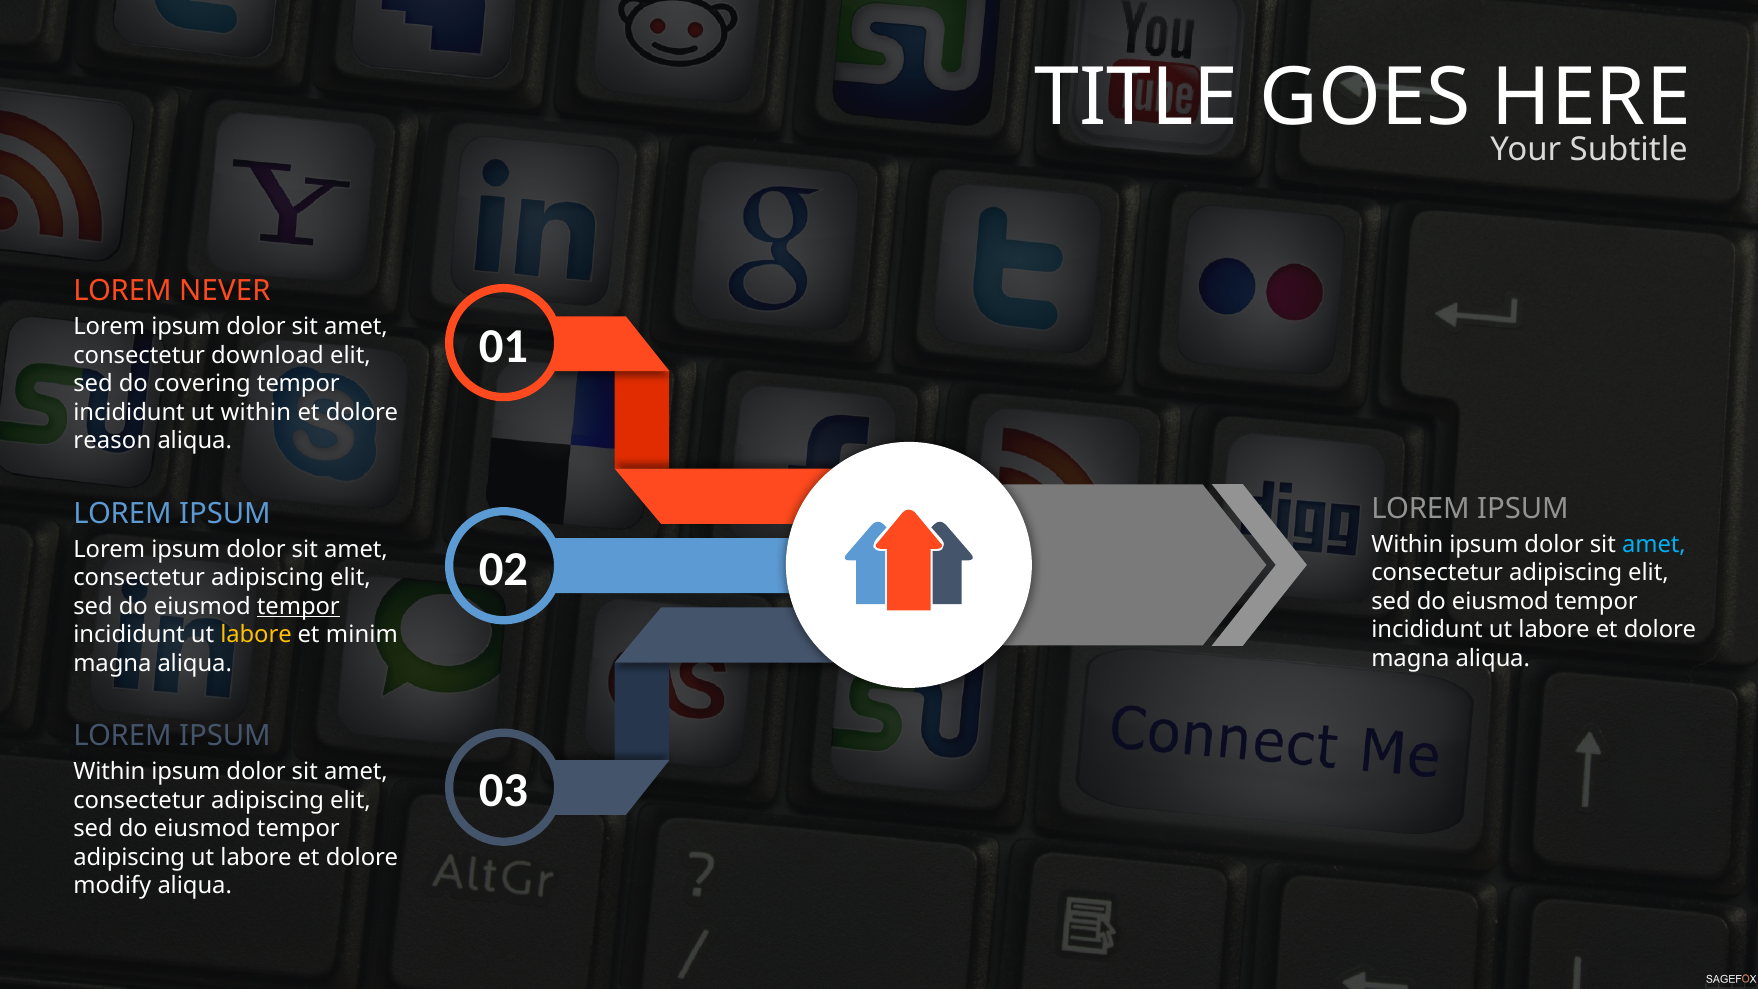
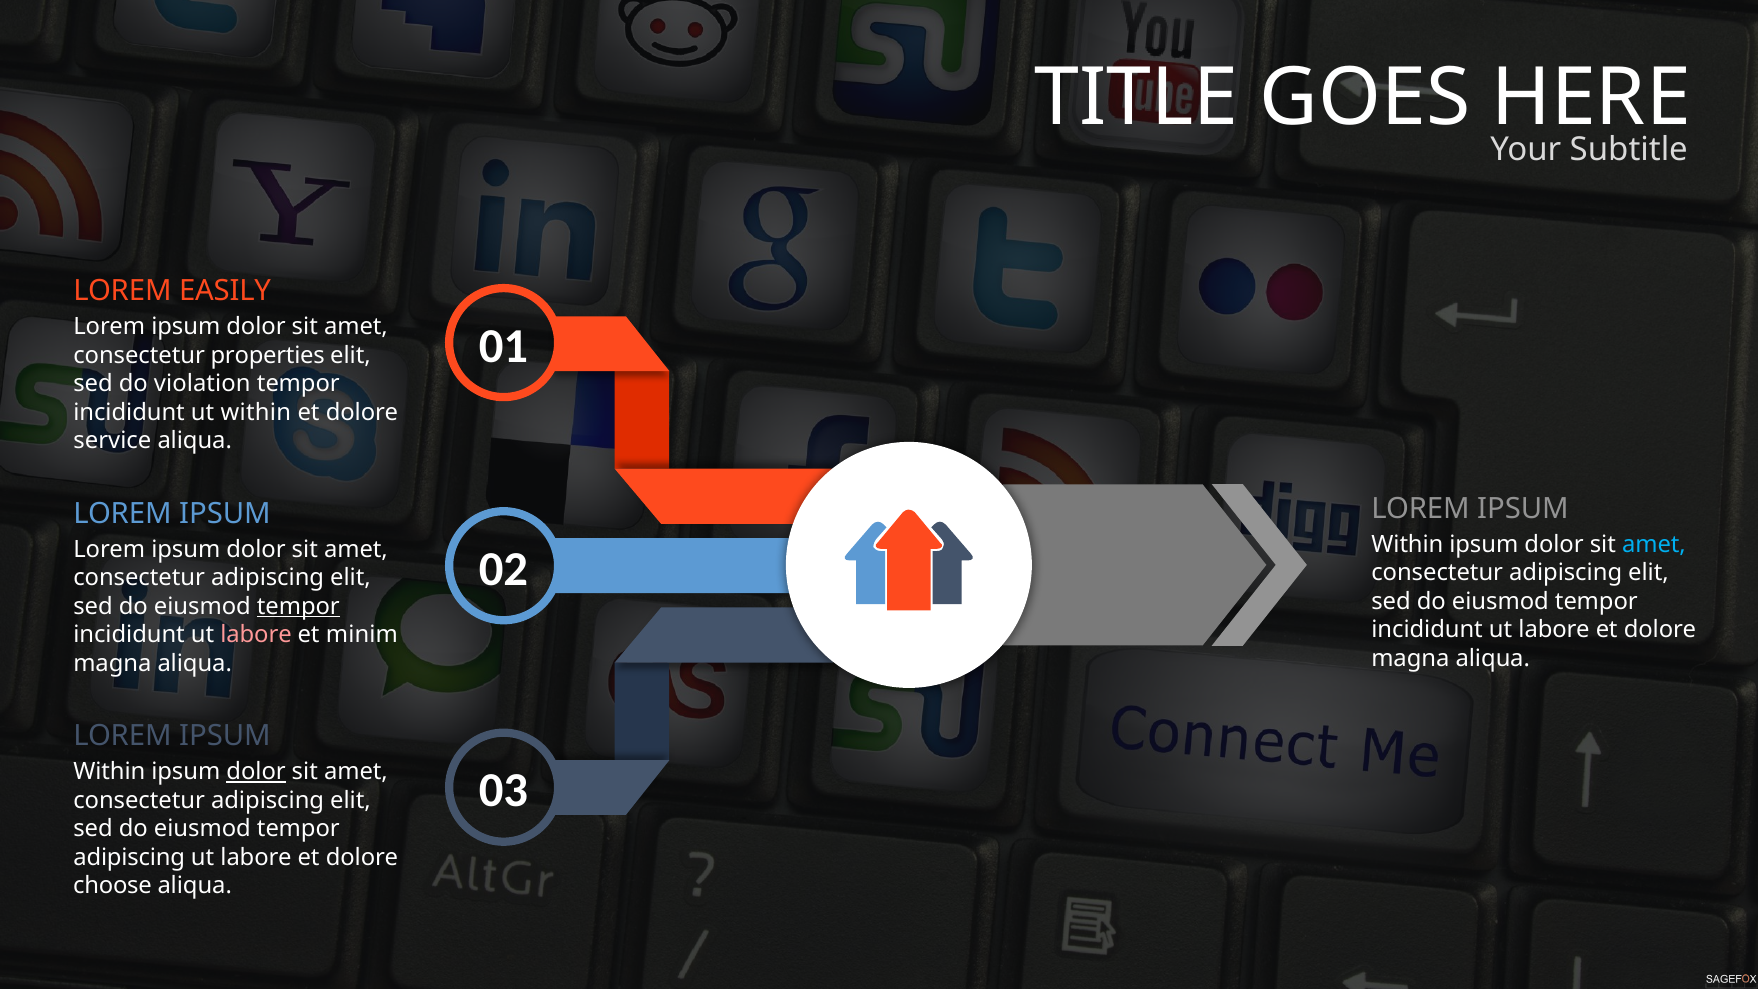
NEVER: NEVER -> EASILY (225, 291)
download: download -> properties (268, 355)
covering: covering -> violation (202, 384)
reason: reason -> service (112, 441)
labore colour: yellow -> pink (256, 635)
dolor underline: none -> present (256, 771)
modify: modify -> choose (113, 886)
